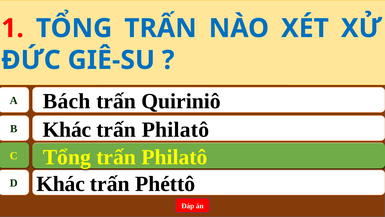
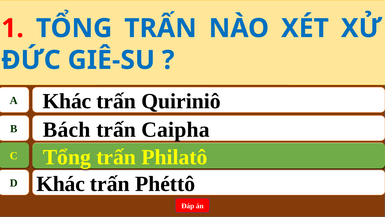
A Bách: Bách -> Khác (67, 101)
B Khác: Khác -> Bách (67, 129)
Philatô: Philatô -> Caipha (176, 129)
